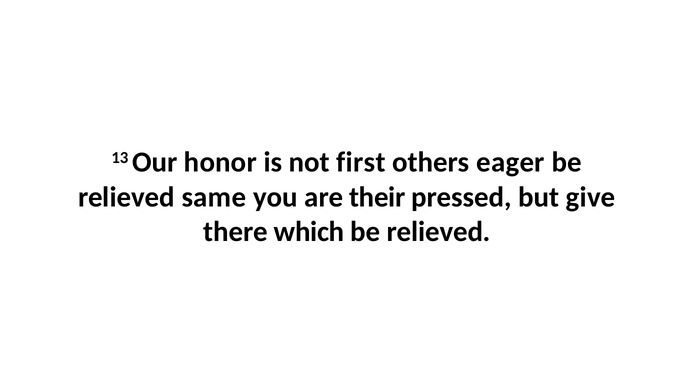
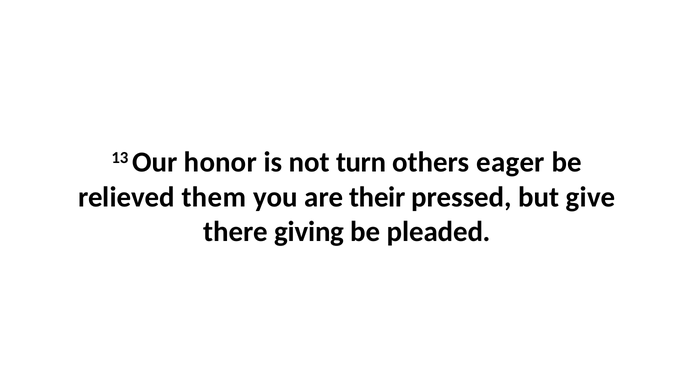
first: first -> turn (361, 162)
same: same -> them (214, 197)
which: which -> giving (309, 232)
relieved: relieved -> pleaded (439, 232)
